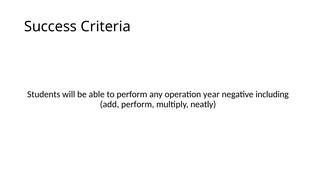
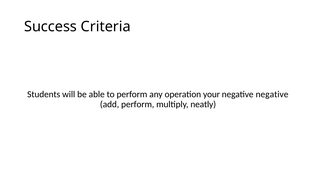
year: year -> your (212, 94)
negative including: including -> negative (272, 94)
